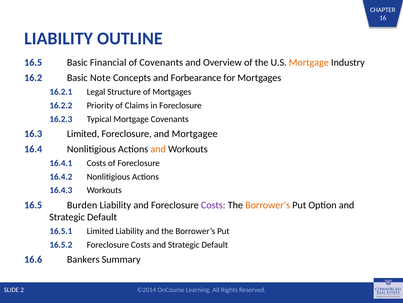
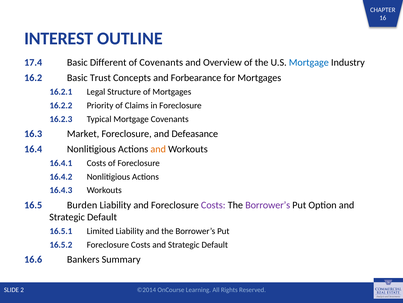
LIABILITY: LIABILITY -> INTEREST (59, 39)
16.5: 16.5 -> 17.4 (33, 63)
Financial: Financial -> Different (108, 63)
Mortgage colour: orange -> blue (309, 63)
Note: Note -> Trust (100, 78)
16.3 Limited: Limited -> Market (83, 133)
Mortgagee: Mortgagee -> Defeasance (195, 133)
Borrower’s colour: orange -> purple (268, 205)
